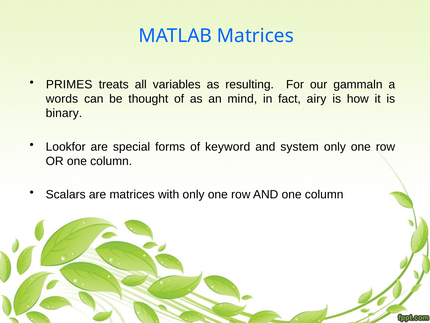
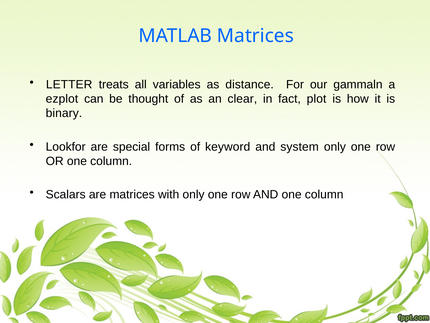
PRIMES: PRIMES -> LETTER (69, 84)
resulting: resulting -> distance (250, 84)
words: words -> ezplot (62, 99)
mind: mind -> clear (242, 99)
airy: airy -> plot (317, 99)
